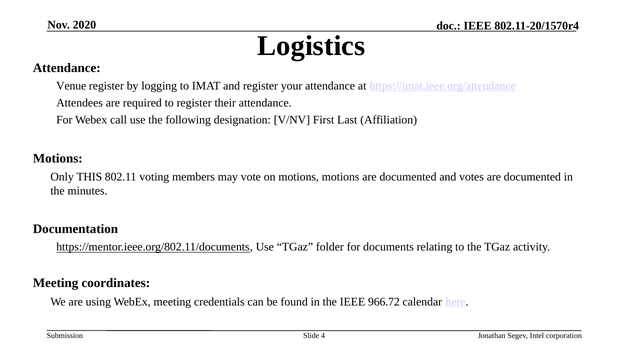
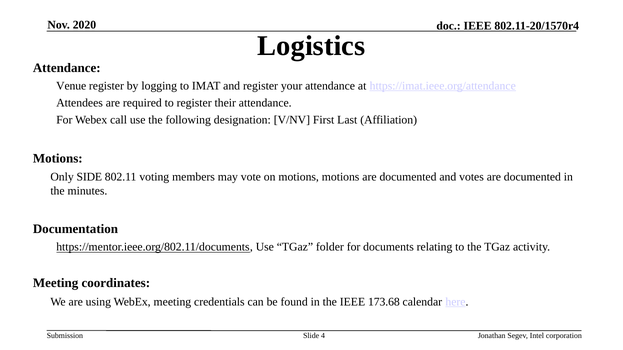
THIS: THIS -> SIDE (89, 177)
966.72: 966.72 -> 173.68 (384, 302)
